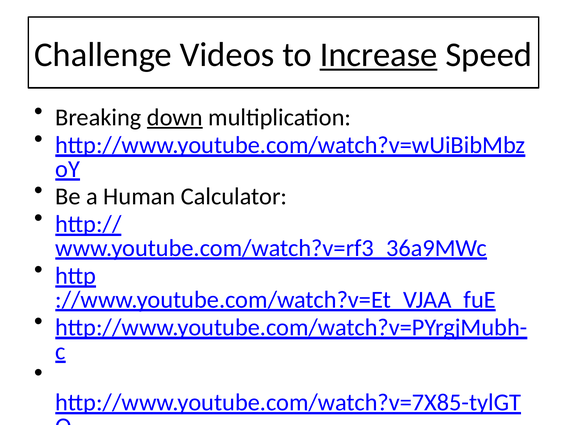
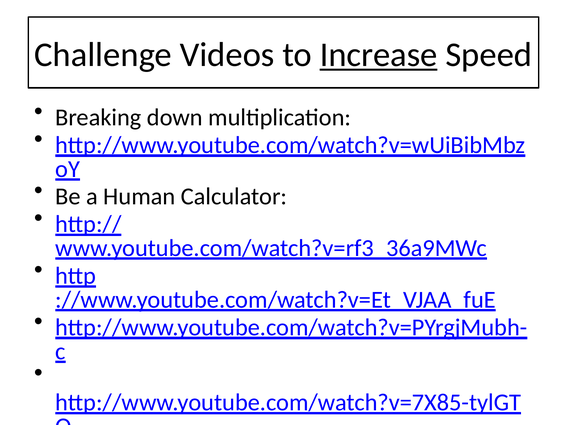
down underline: present -> none (175, 117)
